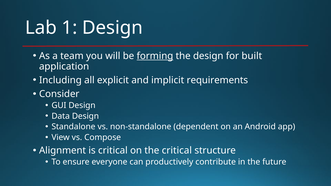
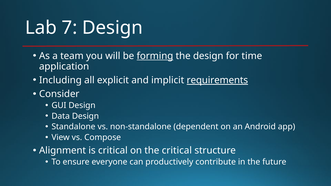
1: 1 -> 7 (70, 28)
built: built -> time (252, 56)
requirements underline: none -> present (217, 80)
